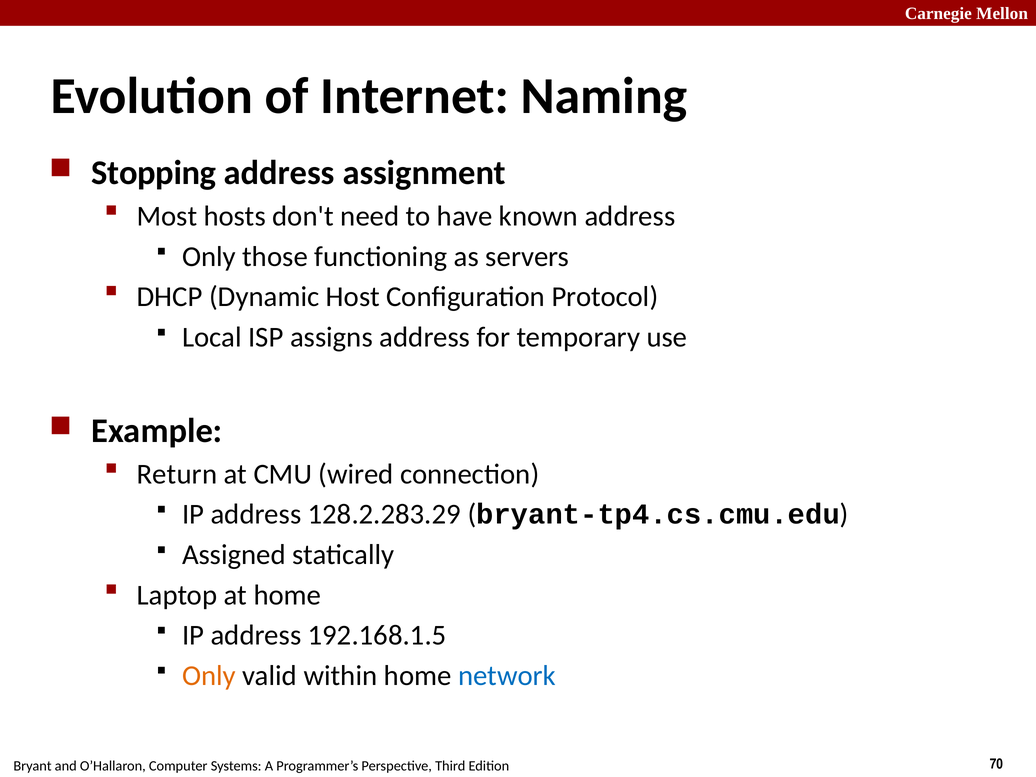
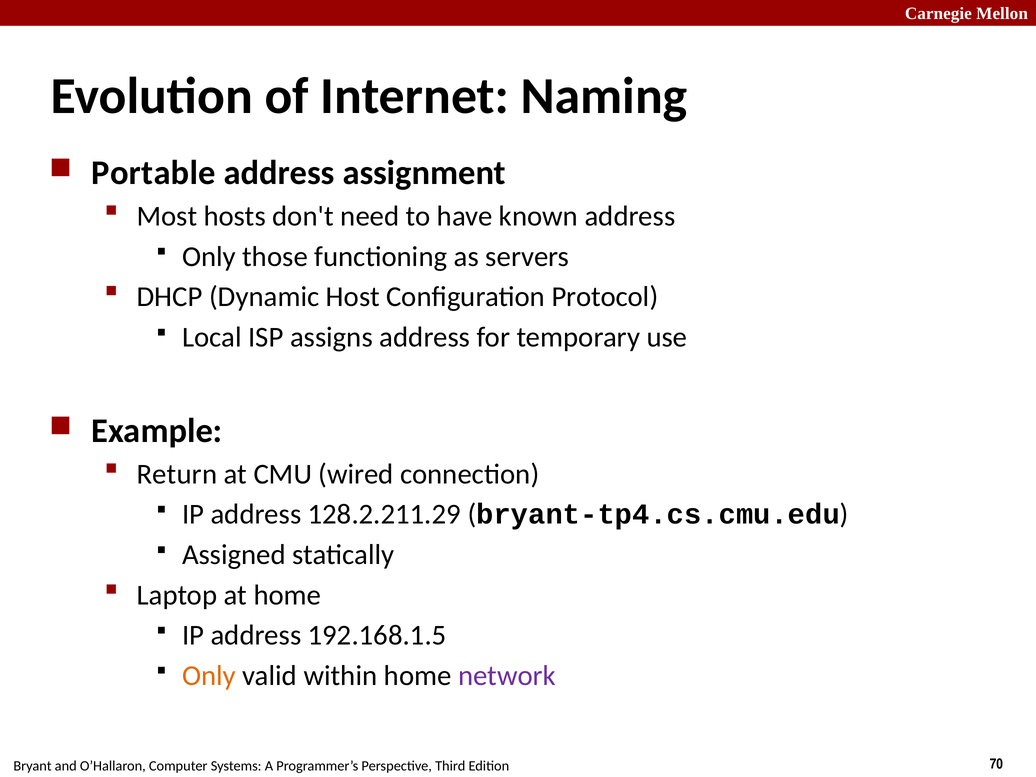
Stopping: Stopping -> Portable (154, 173)
128.2.283.29: 128.2.283.29 -> 128.2.211.29 (384, 514)
network colour: blue -> purple (507, 676)
